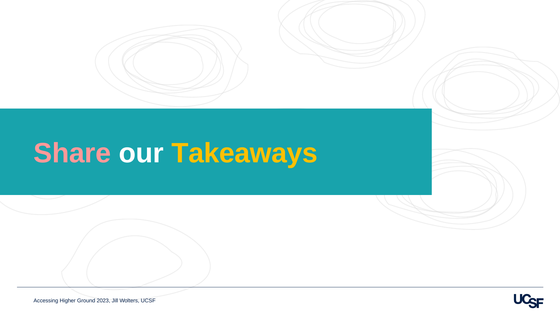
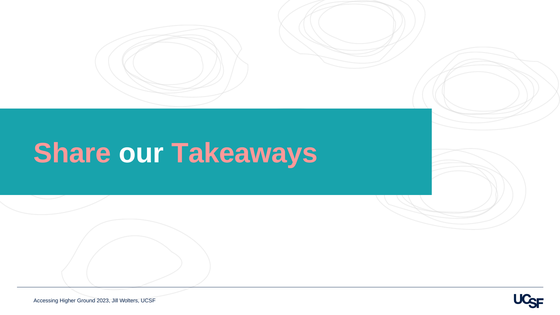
Takeaways colour: yellow -> pink (245, 153)
